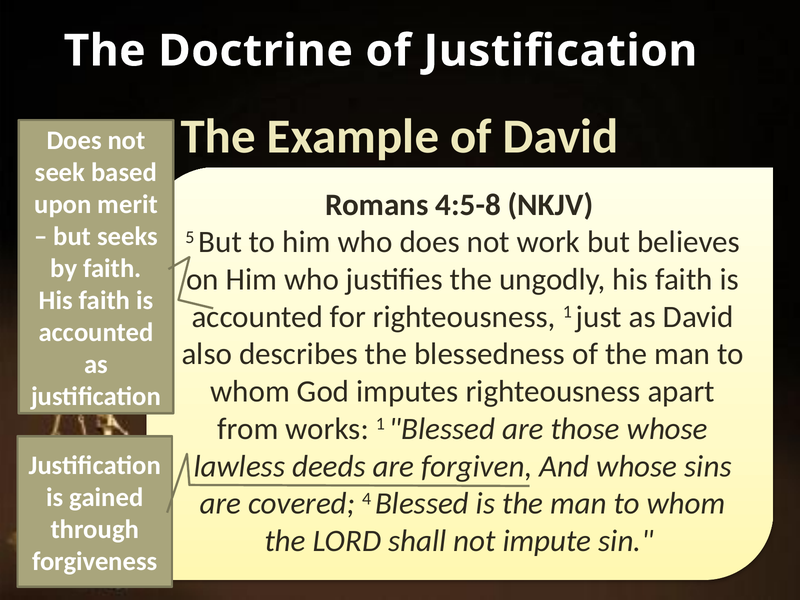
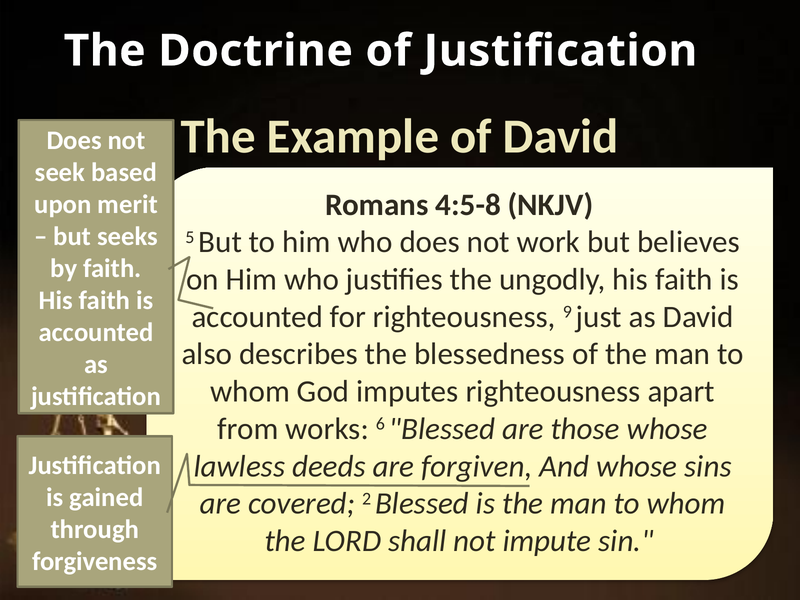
righteousness 1: 1 -> 9 (567, 312)
works 1: 1 -> 6 (380, 424)
4: 4 -> 2 (367, 499)
